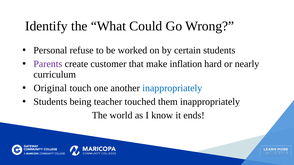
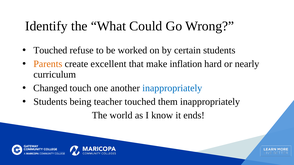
Personal: Personal -> Touched (50, 50)
Parents colour: purple -> orange (48, 64)
customer: customer -> excellent (108, 64)
Original: Original -> Changed (50, 88)
